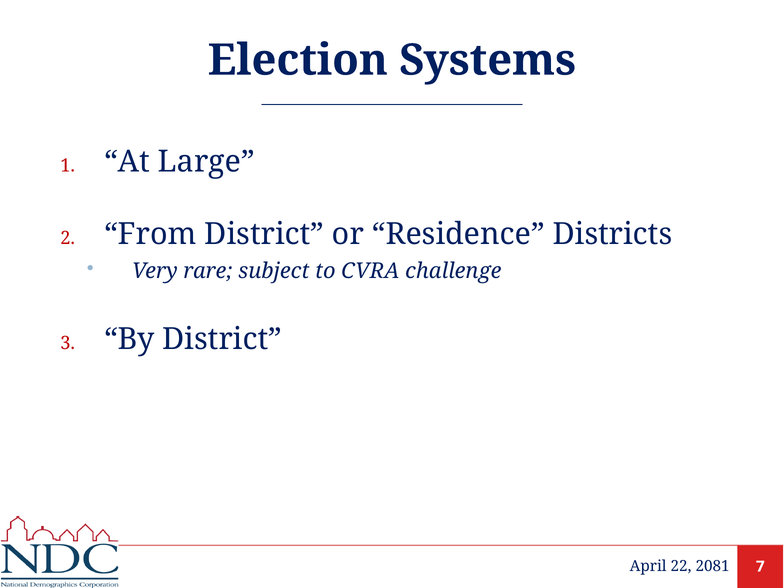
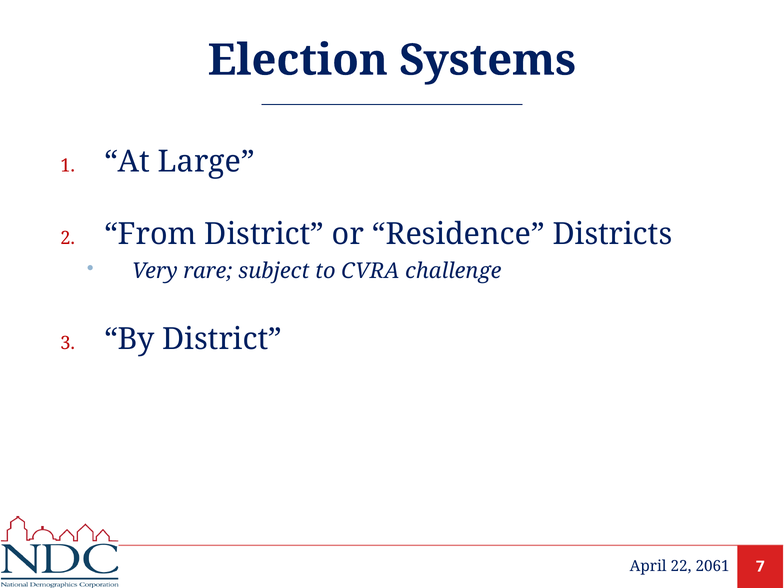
2081: 2081 -> 2061 (713, 566)
